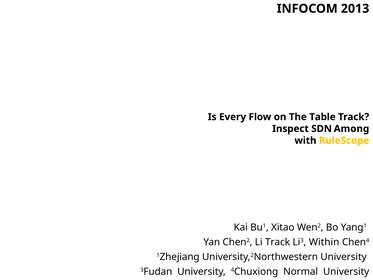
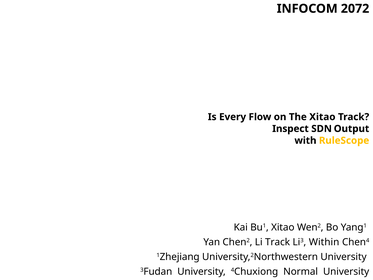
2013: 2013 -> 2072 (355, 9)
The Table: Table -> Xitao (322, 117)
Among: Among -> Output (352, 129)
